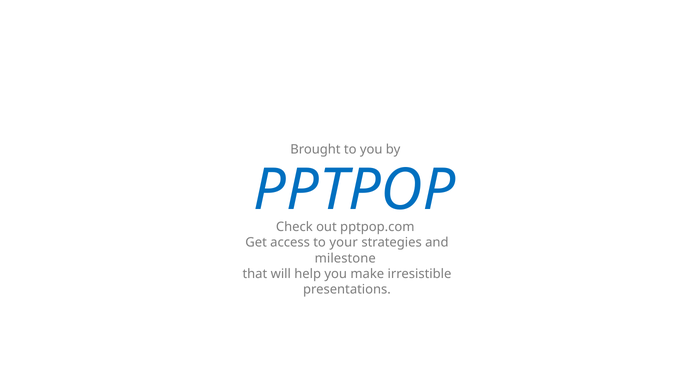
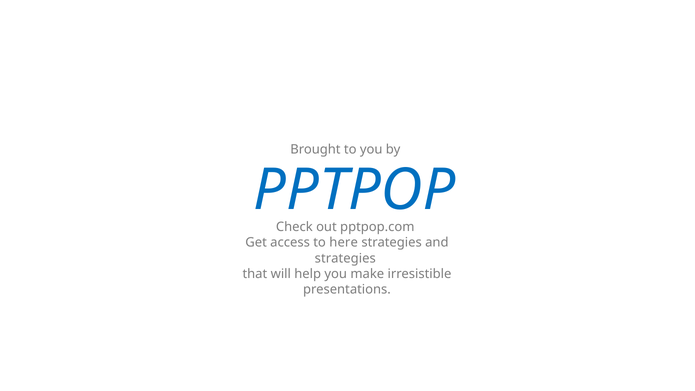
your: your -> here (344, 243)
milestone: milestone -> strategies (345, 258)
